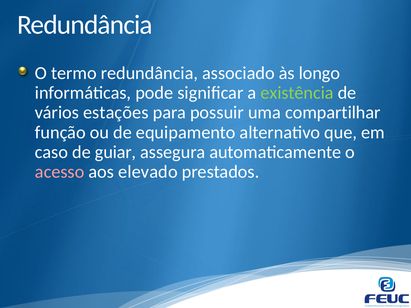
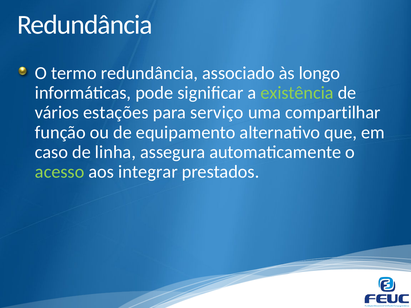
possuir: possuir -> serviço (217, 113)
guiar: guiar -> linha (115, 152)
acesso colour: pink -> light green (60, 172)
elevado: elevado -> integrar (148, 172)
